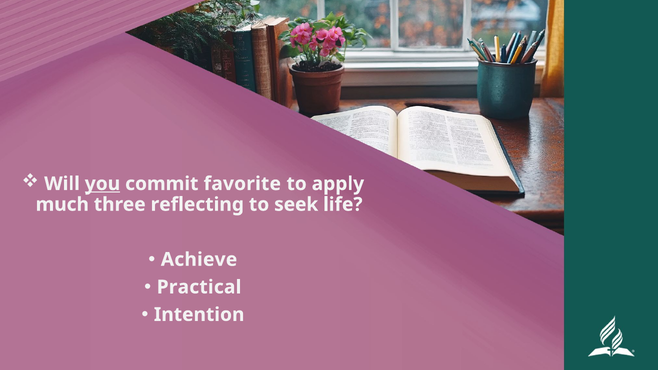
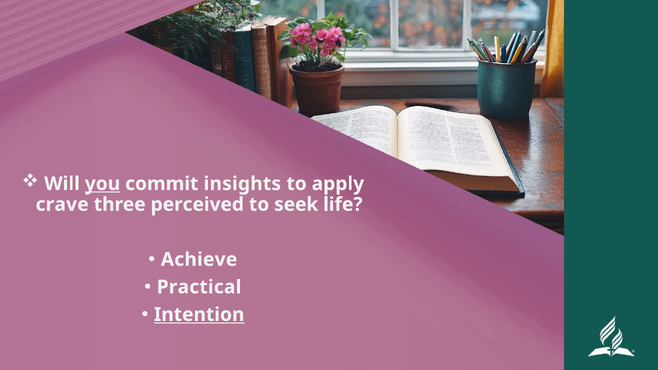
favorite: favorite -> insights (242, 184)
much: much -> crave (62, 205)
reflecting: reflecting -> perceived (197, 205)
Intention underline: none -> present (199, 315)
